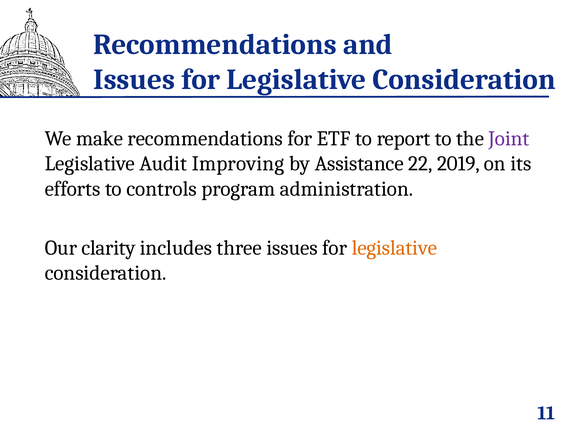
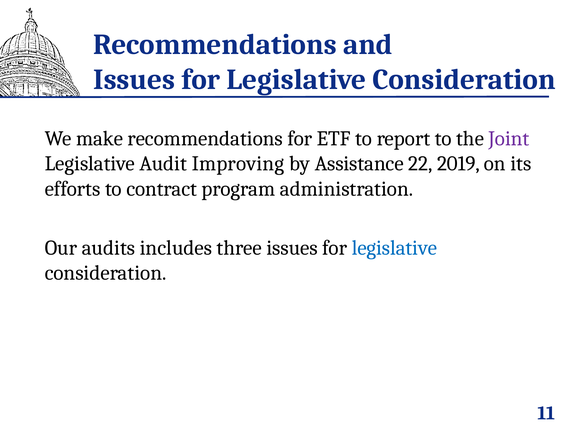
controls: controls -> contract (162, 189)
clarity: clarity -> audits (108, 248)
legislative colour: orange -> blue (394, 248)
